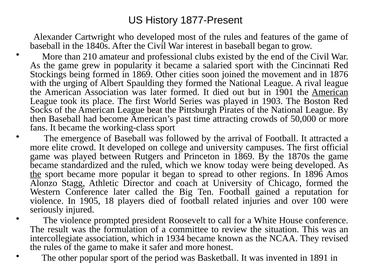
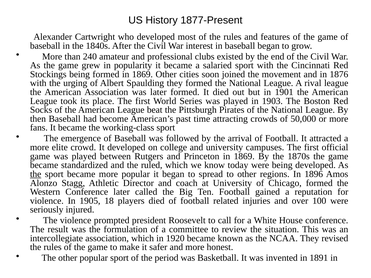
210: 210 -> 240 (90, 57)
American underline: present -> none (330, 92)
1934: 1934 -> 1920 (175, 238)
